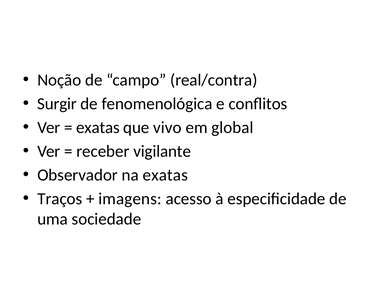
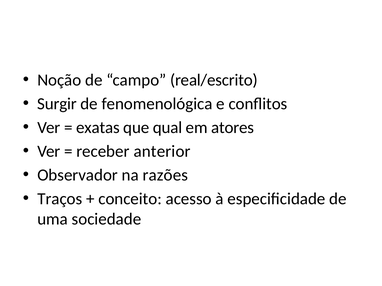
real/contra: real/contra -> real/escrito (214, 80)
vivo: vivo -> qual (168, 128)
global: global -> atores (233, 128)
vigilante: vigilante -> anterior (162, 151)
na exatas: exatas -> razões (165, 175)
imagens: imagens -> conceito (130, 199)
